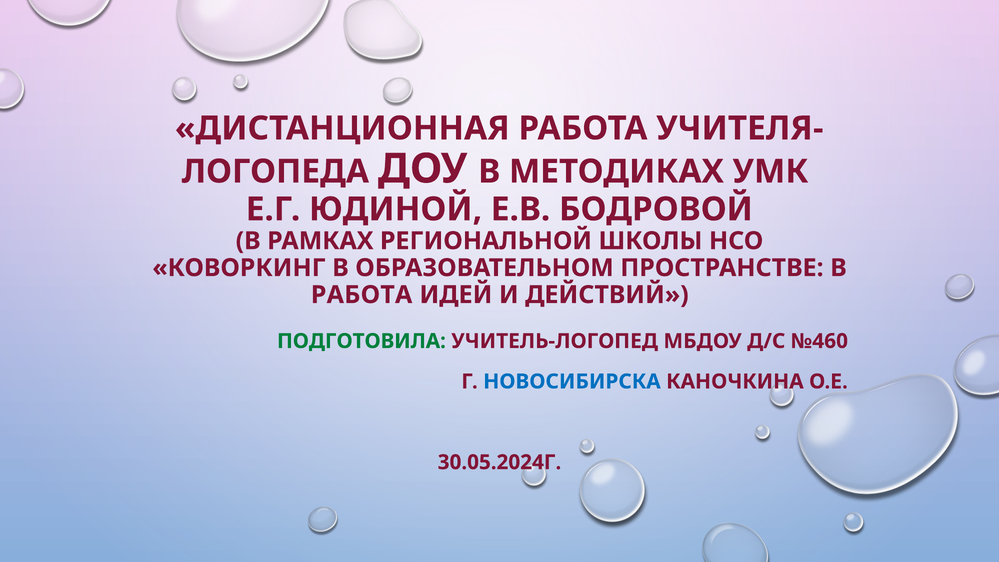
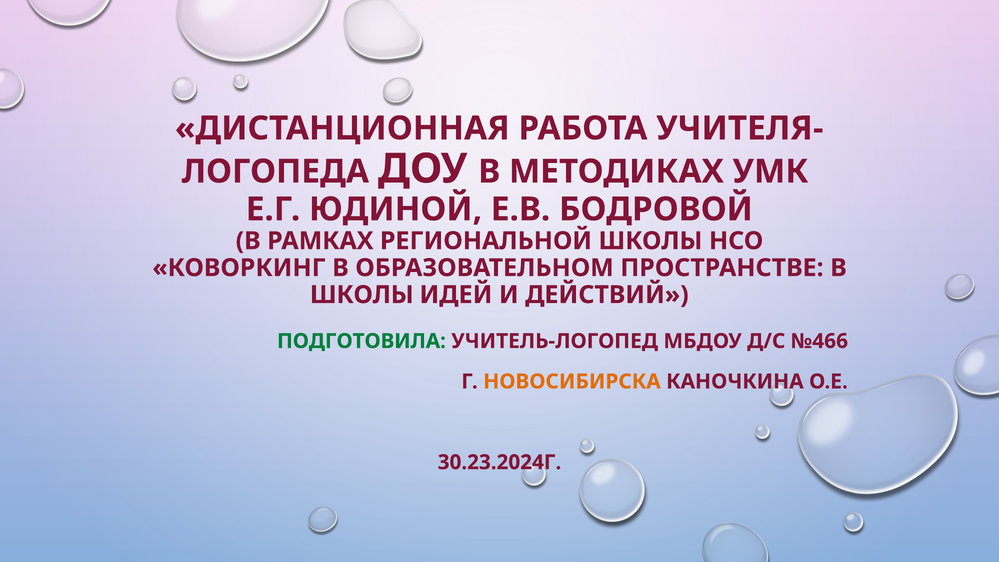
РАБОТА: РАБОТА -> ШКОЛЫ (362, 295)
№460: №460 -> №466 (819, 341)
НОВОСИБИРСКА colour: blue -> orange (572, 381)
30.05.2024Г: 30.05.2024Г -> 30.23.2024Г (500, 462)
